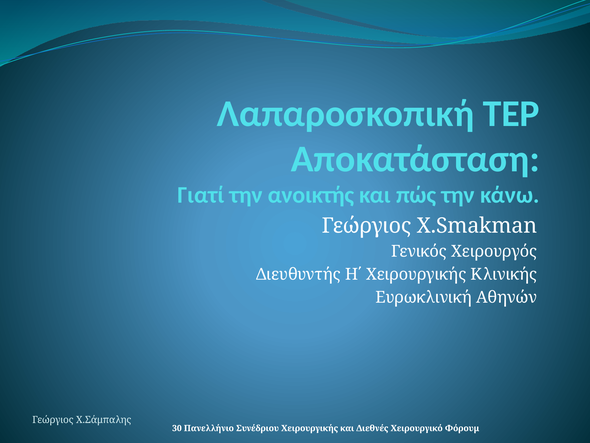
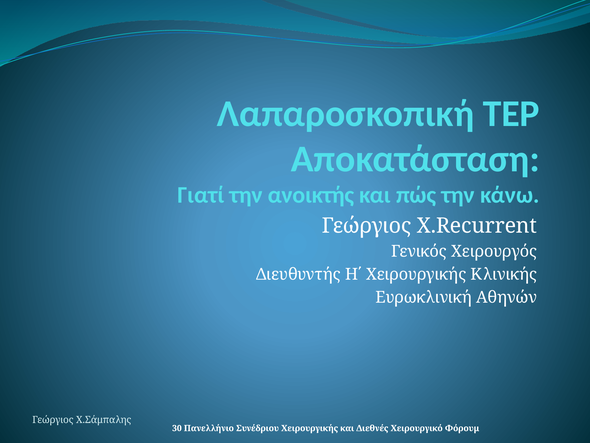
Χ.Smakman: Χ.Smakman -> Χ.Recurrent (477, 226)
